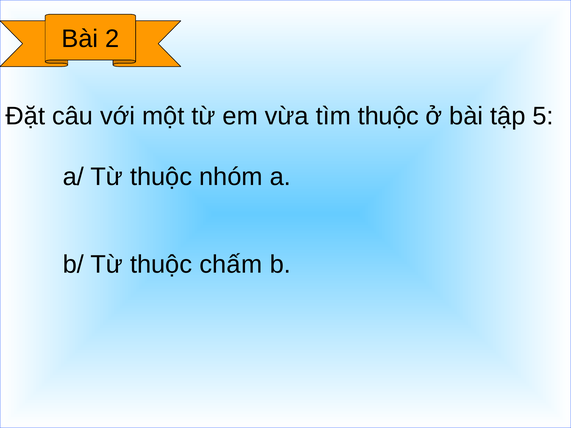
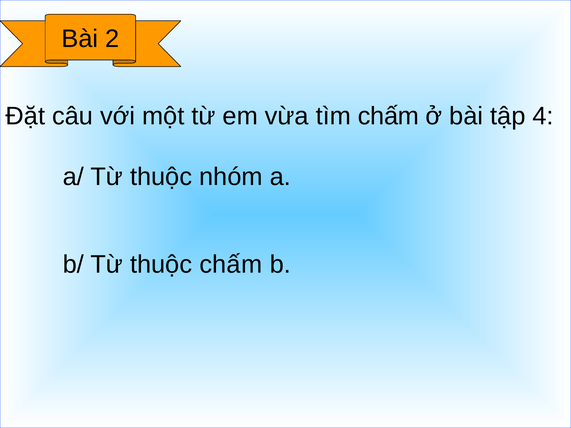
tìm thuộc: thuộc -> chấm (388, 116)
5: 5 -> 4 (543, 116)
